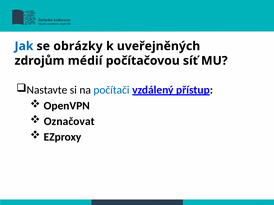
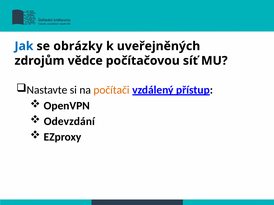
médií: médií -> vědce (85, 61)
počítači colour: blue -> orange (112, 90)
Označovat: Označovat -> Odevzdání (69, 122)
